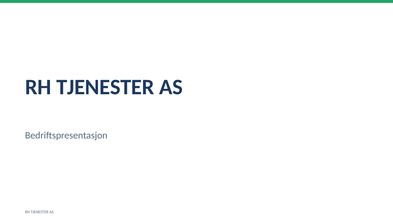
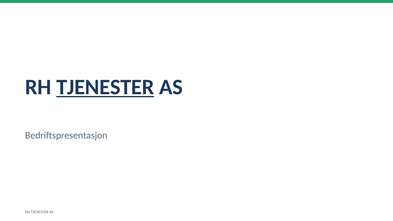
TJENESTER underline: none -> present (105, 87)
